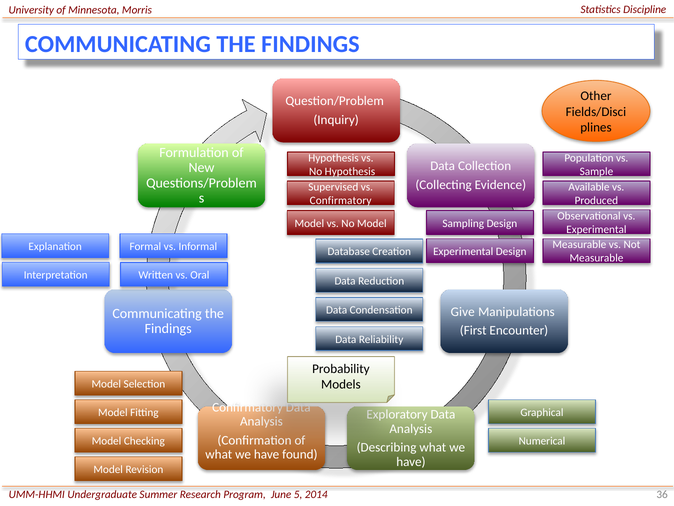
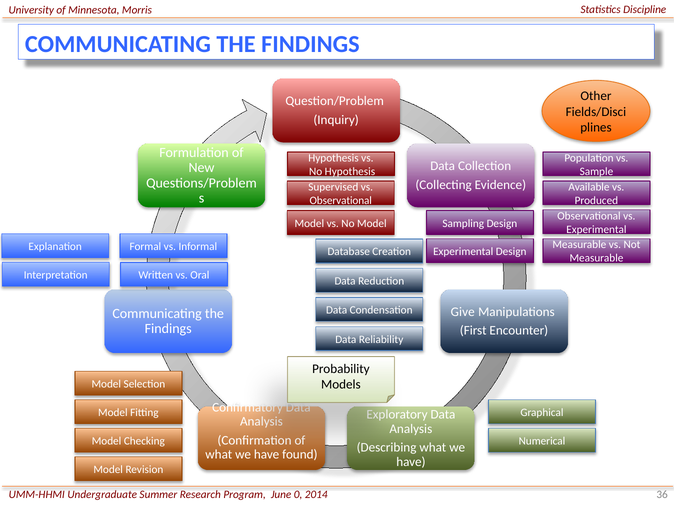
Confirmatory: Confirmatory -> Observational (341, 200)
5: 5 -> 0 (298, 494)
